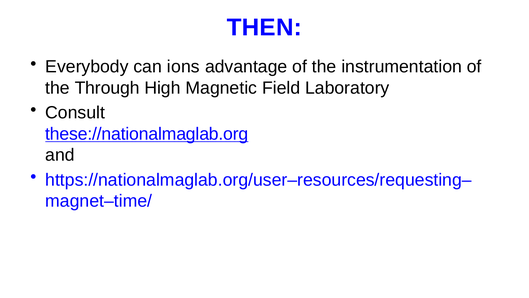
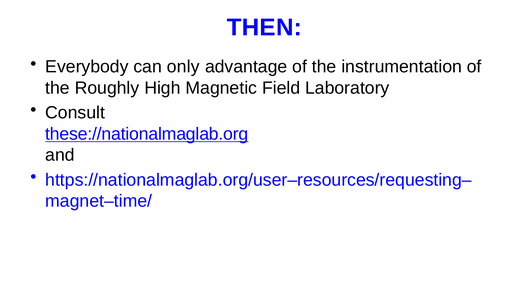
ions: ions -> only (183, 67)
Through: Through -> Roughly (107, 88)
